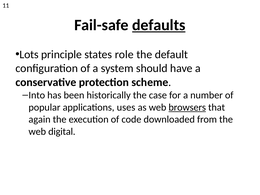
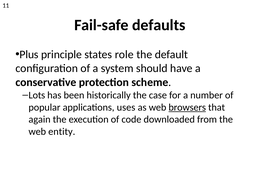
defaults underline: present -> none (159, 25)
Lots: Lots -> Plus (29, 55)
Into: Into -> Lots (37, 95)
digital: digital -> entity (62, 132)
